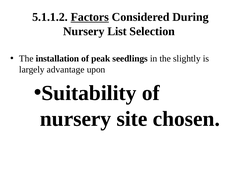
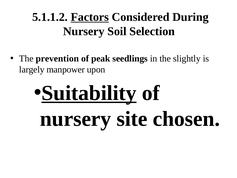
List: List -> Soil (117, 31)
installation: installation -> prevention (57, 58)
advantage: advantage -> manpower (66, 69)
Suitability underline: none -> present (89, 93)
